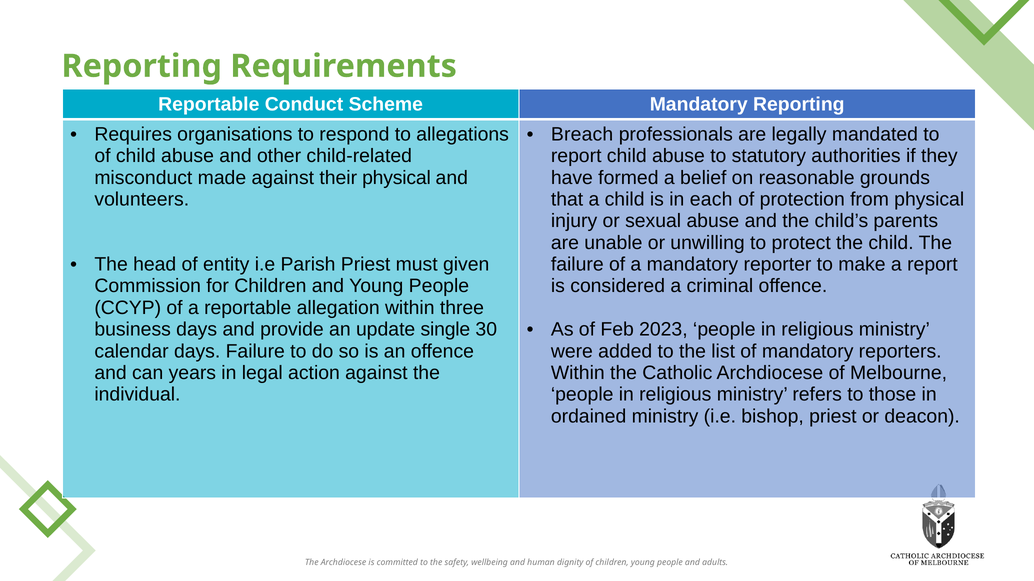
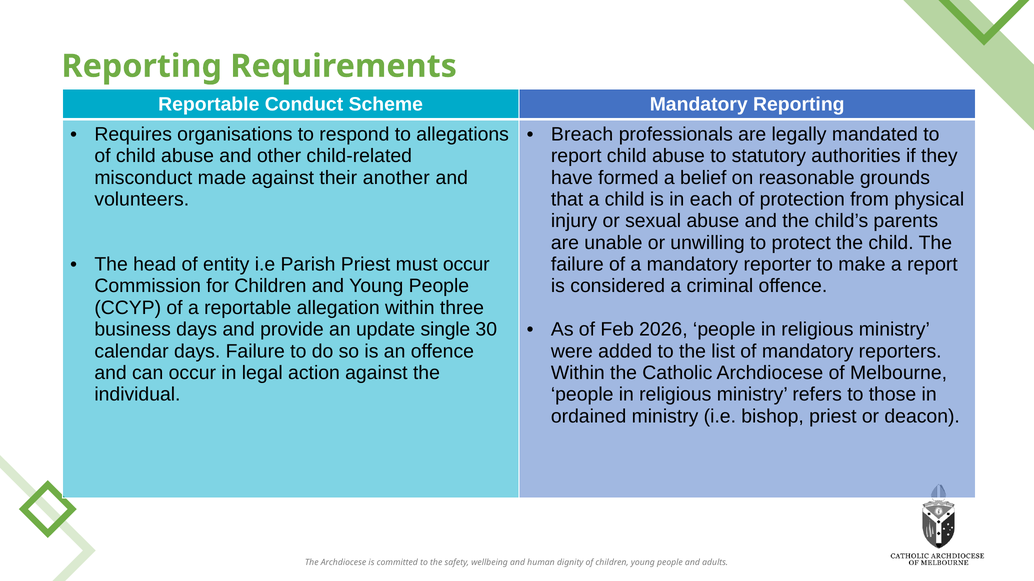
their physical: physical -> another (396, 178)
must given: given -> occur (466, 265)
2023: 2023 -> 2026 (663, 330)
can years: years -> occur (192, 373)
